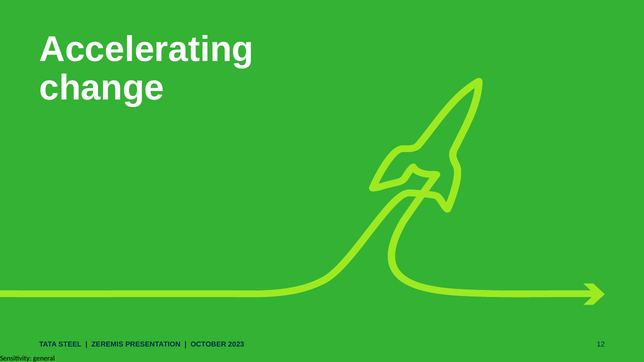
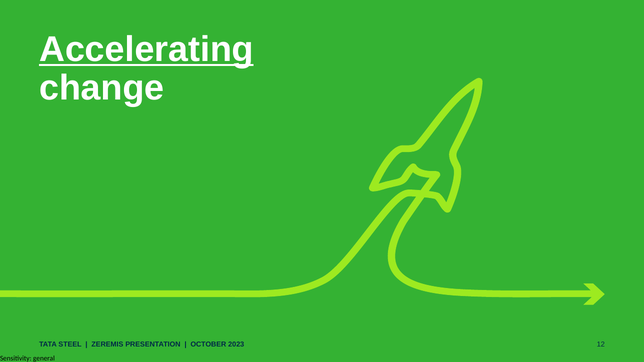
Accelerating underline: none -> present (146, 50)
